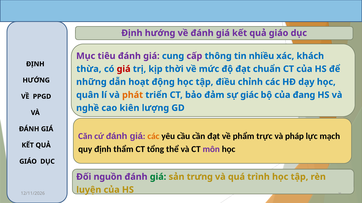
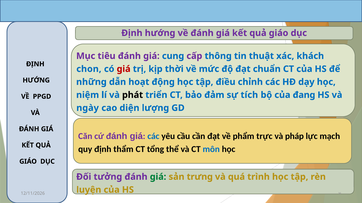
nhiều: nhiều -> thuật (261, 56)
thừa: thừa -> chọn (89, 69)
quân: quân -> niệm (88, 95)
phát colour: orange -> black (133, 95)
giác: giác -> tích (249, 95)
nghề: nghề -> ngày (88, 108)
kiên: kiên -> diện (129, 108)
các colour: orange -> blue (153, 136)
môn colour: purple -> blue (211, 149)
nguồn: nguồn -> tưởng (108, 177)
